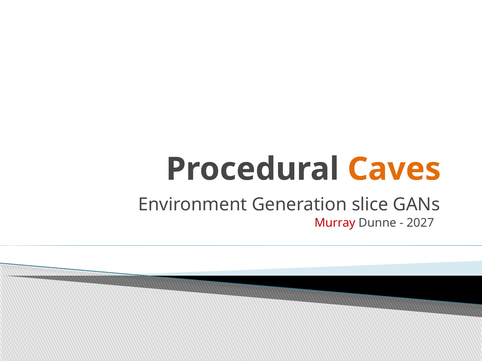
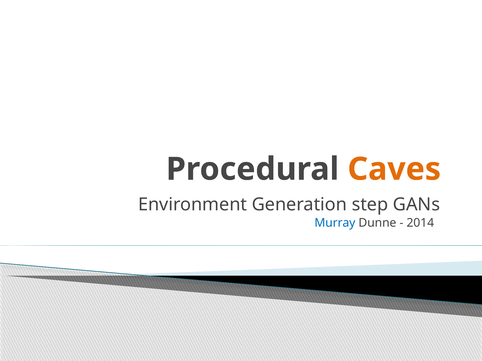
slice: slice -> step (370, 205)
Murray colour: red -> blue (335, 223)
2027: 2027 -> 2014 (420, 223)
